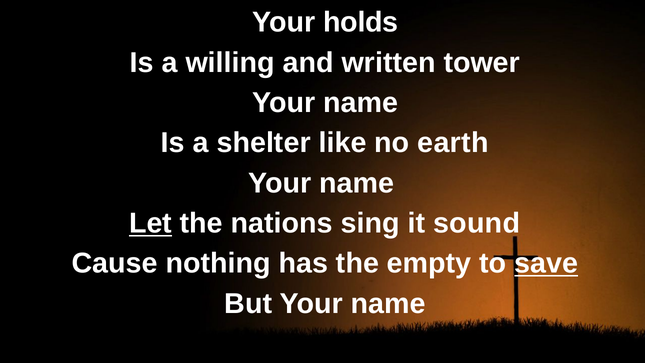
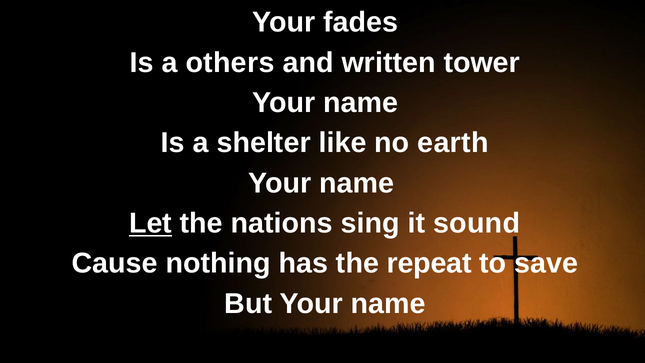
holds: holds -> fades (361, 22)
willing: willing -> others (230, 63)
empty: empty -> repeat (429, 263)
save underline: present -> none (546, 263)
